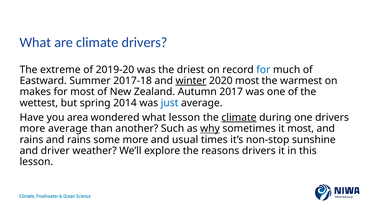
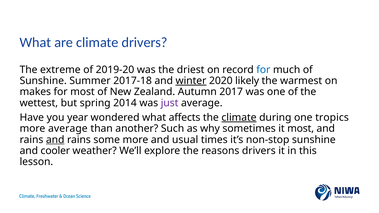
Eastward: Eastward -> Sunshine (43, 81)
2020 most: most -> likely (247, 81)
just colour: blue -> purple (170, 103)
area: area -> year (78, 118)
what lesson: lesson -> affects (185, 118)
one drivers: drivers -> tropics (332, 118)
why underline: present -> none (210, 129)
and underline: none -> present (55, 140)
driver: driver -> cooler (55, 151)
